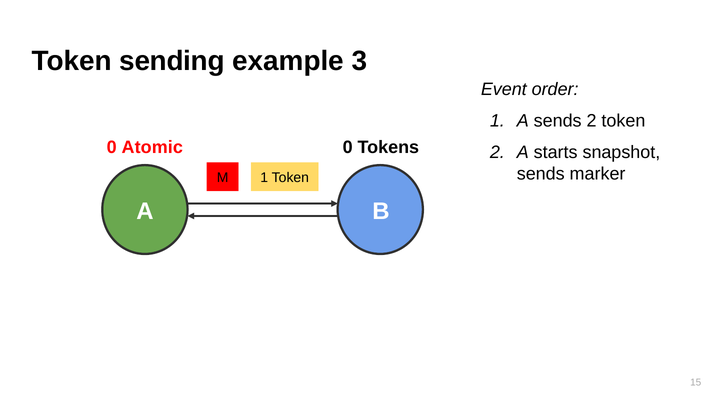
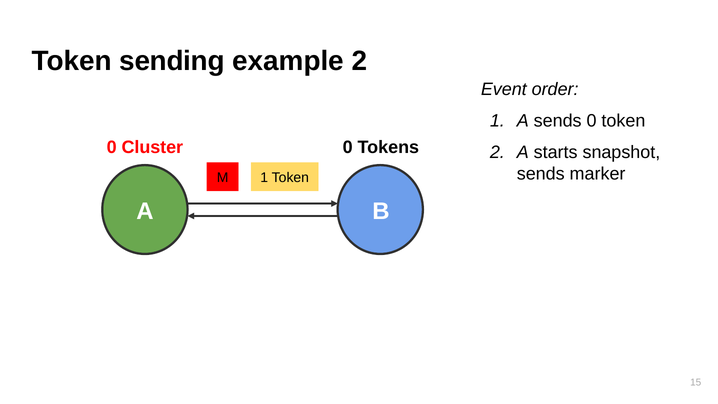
example 3: 3 -> 2 (359, 61)
sends 2: 2 -> 0 (592, 121)
Atomic: Atomic -> Cluster (152, 147)
